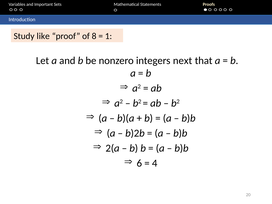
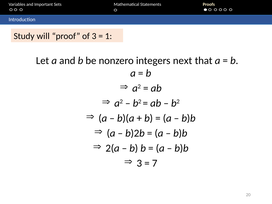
like: like -> will (43, 36)
of 8: 8 -> 3 (94, 36)
6: 6 -> 3 (139, 163)
4: 4 -> 7 (155, 163)
